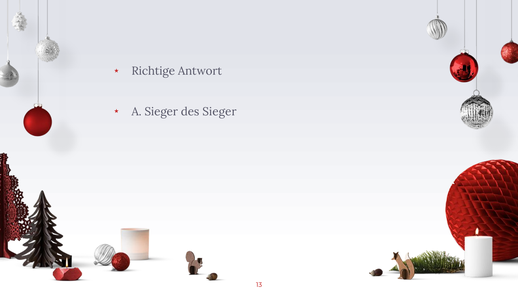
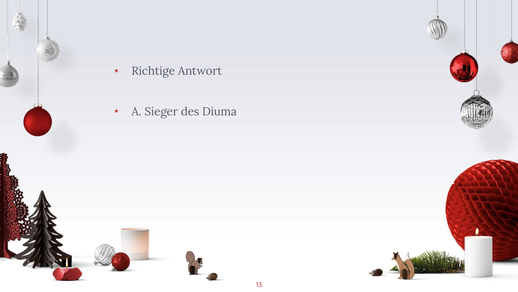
des Sieger: Sieger -> Diuma (220, 111)
